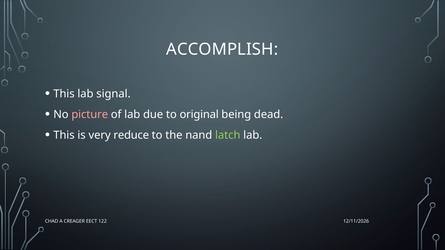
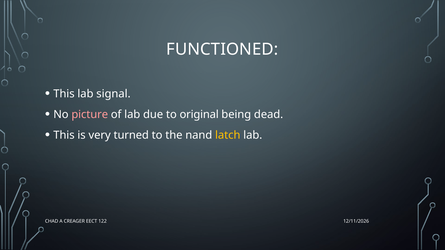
ACCOMPLISH: ACCOMPLISH -> FUNCTIONED (222, 49)
reduce: reduce -> turned (131, 135)
latch colour: light green -> yellow (228, 135)
